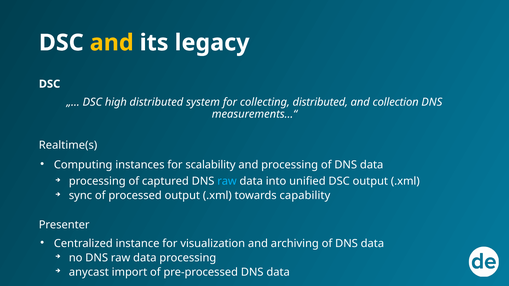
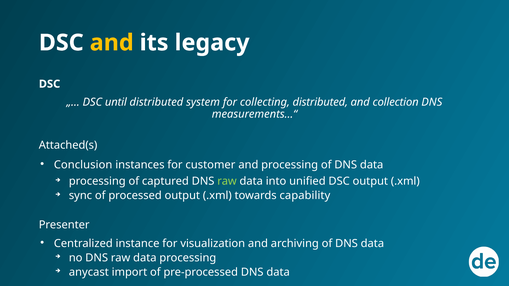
high: high -> until (116, 102)
Realtime(s: Realtime(s -> Attached(s (68, 145)
Computing: Computing -> Conclusion (83, 165)
scalability: scalability -> customer (210, 165)
raw colour: light blue -> light green (227, 182)
